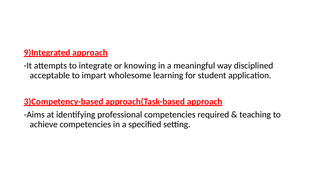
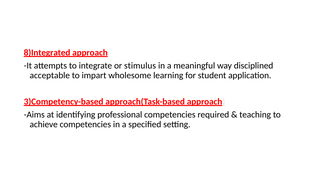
9)Integrated: 9)Integrated -> 8)Integrated (47, 53)
knowing: knowing -> stimulus (140, 66)
